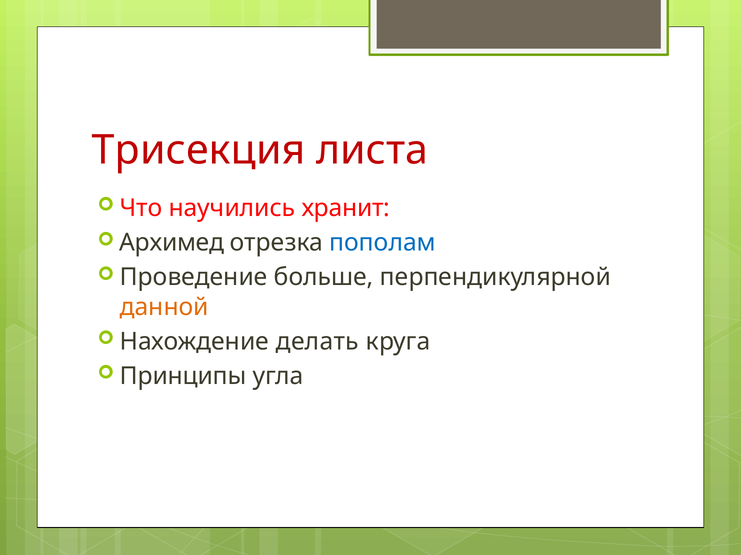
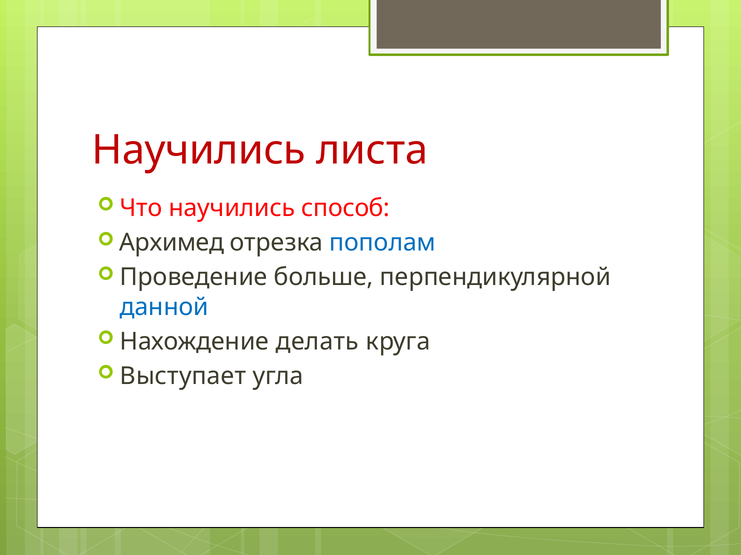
Трисекция: Трисекция -> Научились (199, 150)
хранит: хранит -> способ (346, 209)
данной colour: orange -> blue (164, 307)
Принципы: Принципы -> Выступает (183, 376)
